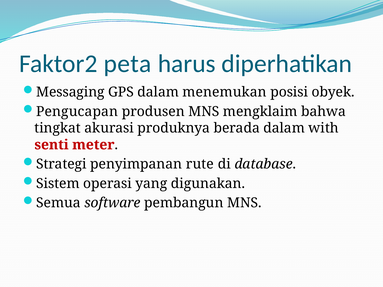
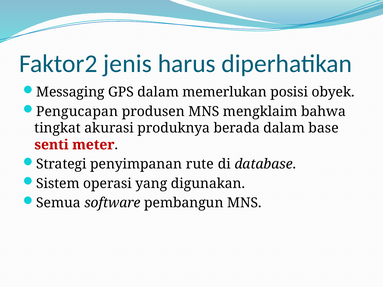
peta: peta -> jenis (128, 64)
menemukan: menemukan -> memerlukan (225, 92)
with: with -> base (324, 128)
